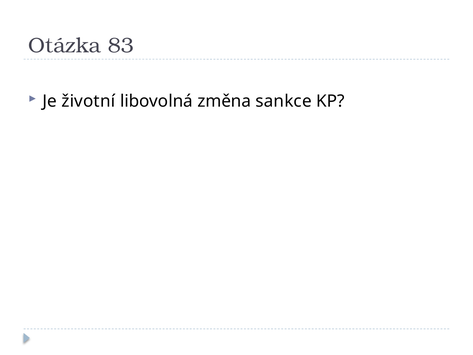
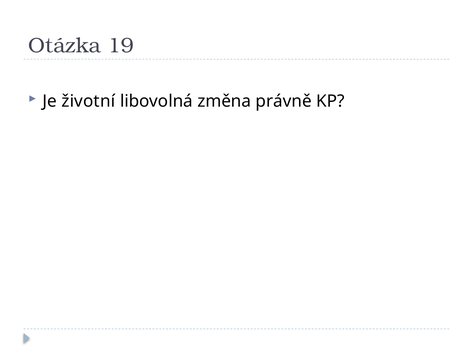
83: 83 -> 19 (121, 46)
sankce: sankce -> právně (284, 101)
